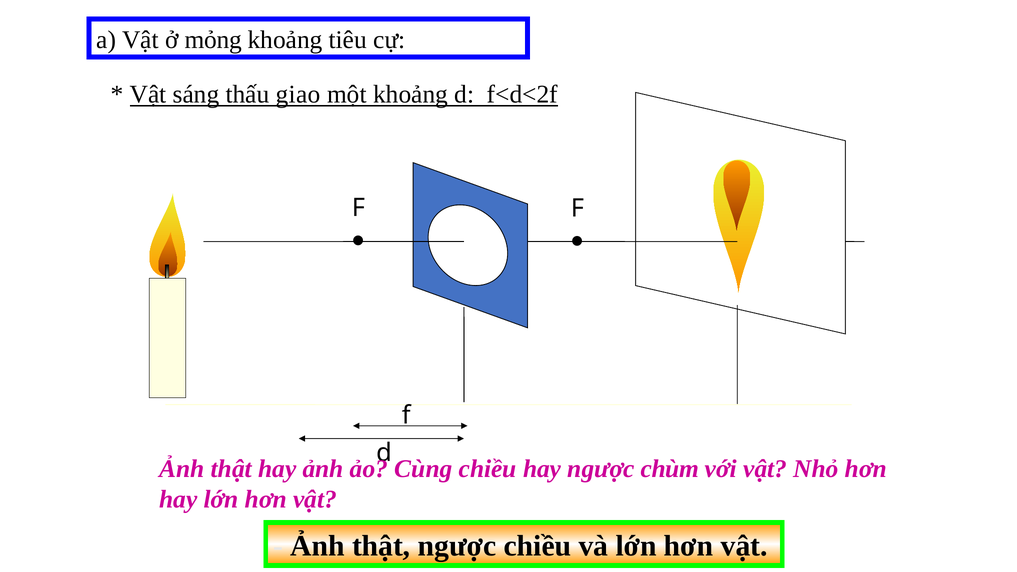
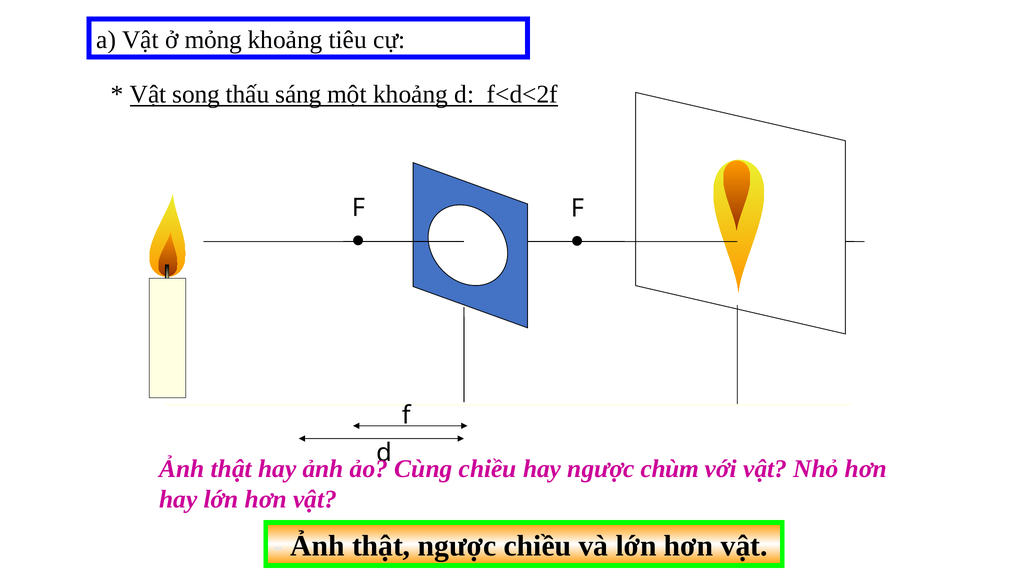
sáng: sáng -> song (196, 94)
giao: giao -> sáng (298, 94)
